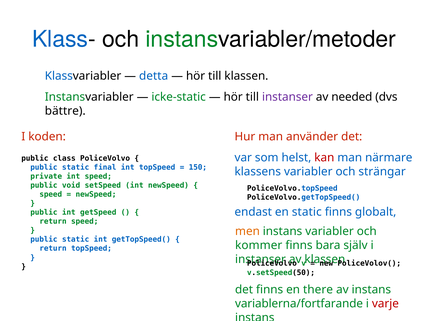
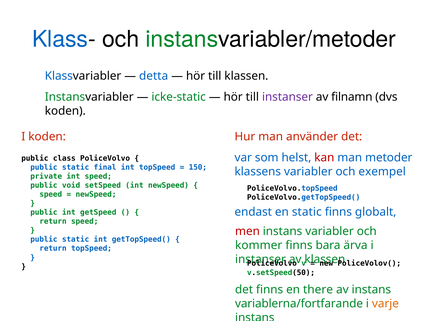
needed: needed -> filnamn (352, 97)
bättre: bättre -> koden (65, 111)
närmare: närmare -> metoder (389, 158)
strängar: strängar -> exempel (382, 172)
men colour: orange -> red (247, 231)
själv: själv -> ärva (355, 245)
varje colour: red -> orange (385, 304)
